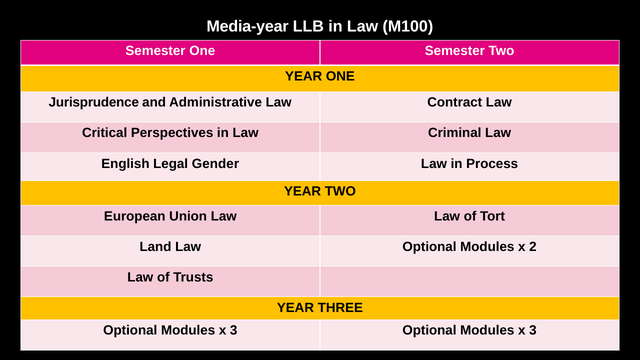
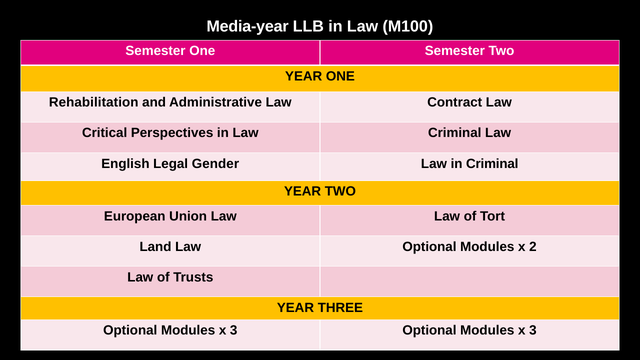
Jurisprudence: Jurisprudence -> Rehabilitation (94, 103)
in Process: Process -> Criminal (492, 164)
